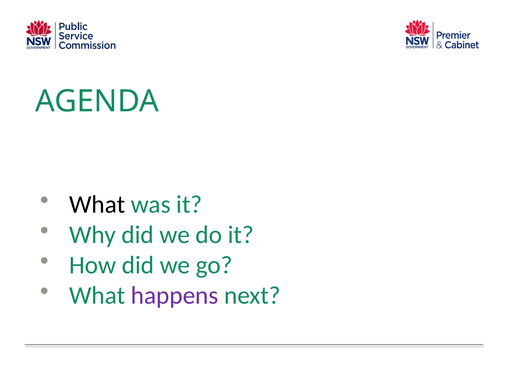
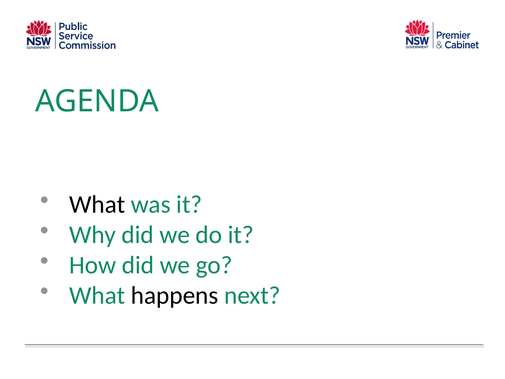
happens colour: purple -> black (175, 295)
